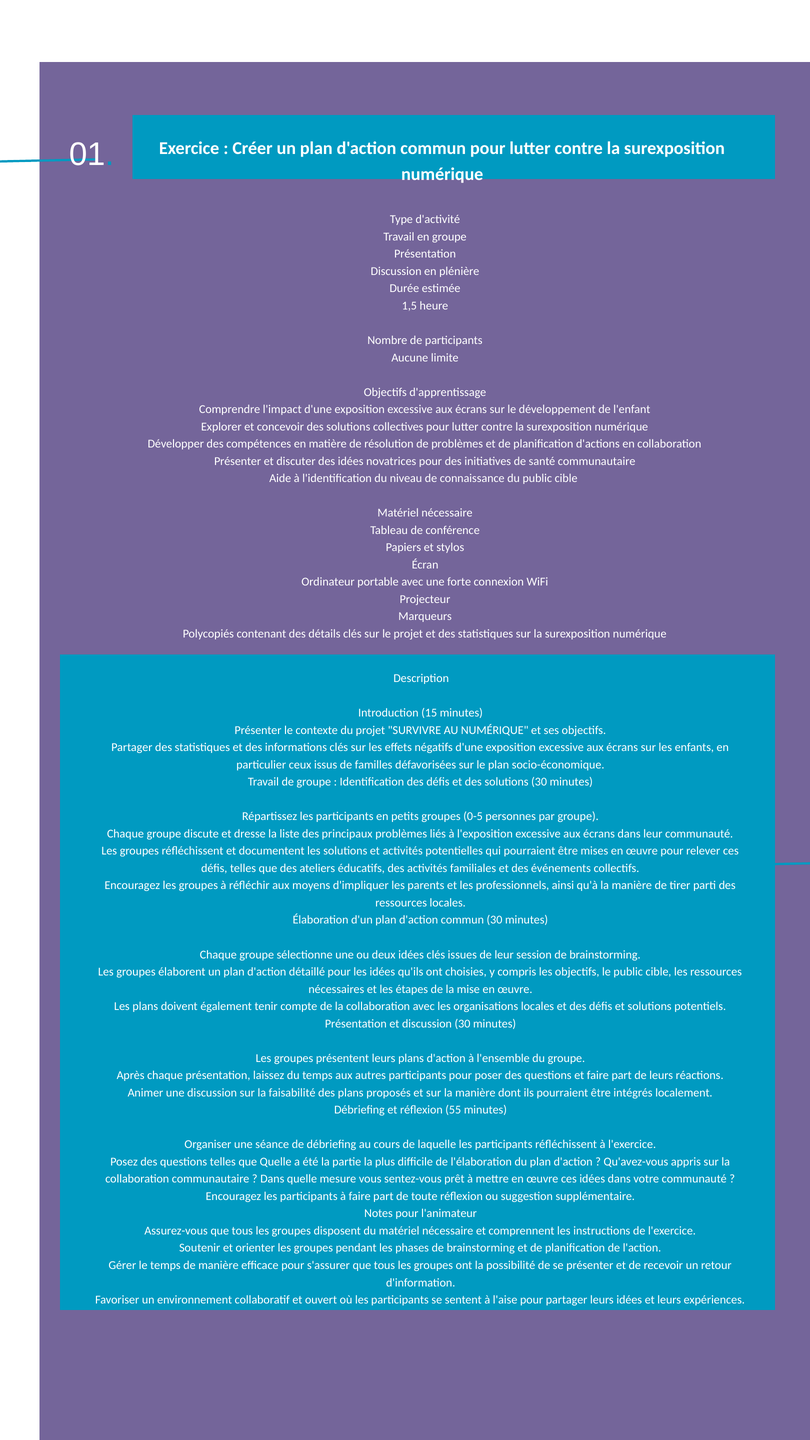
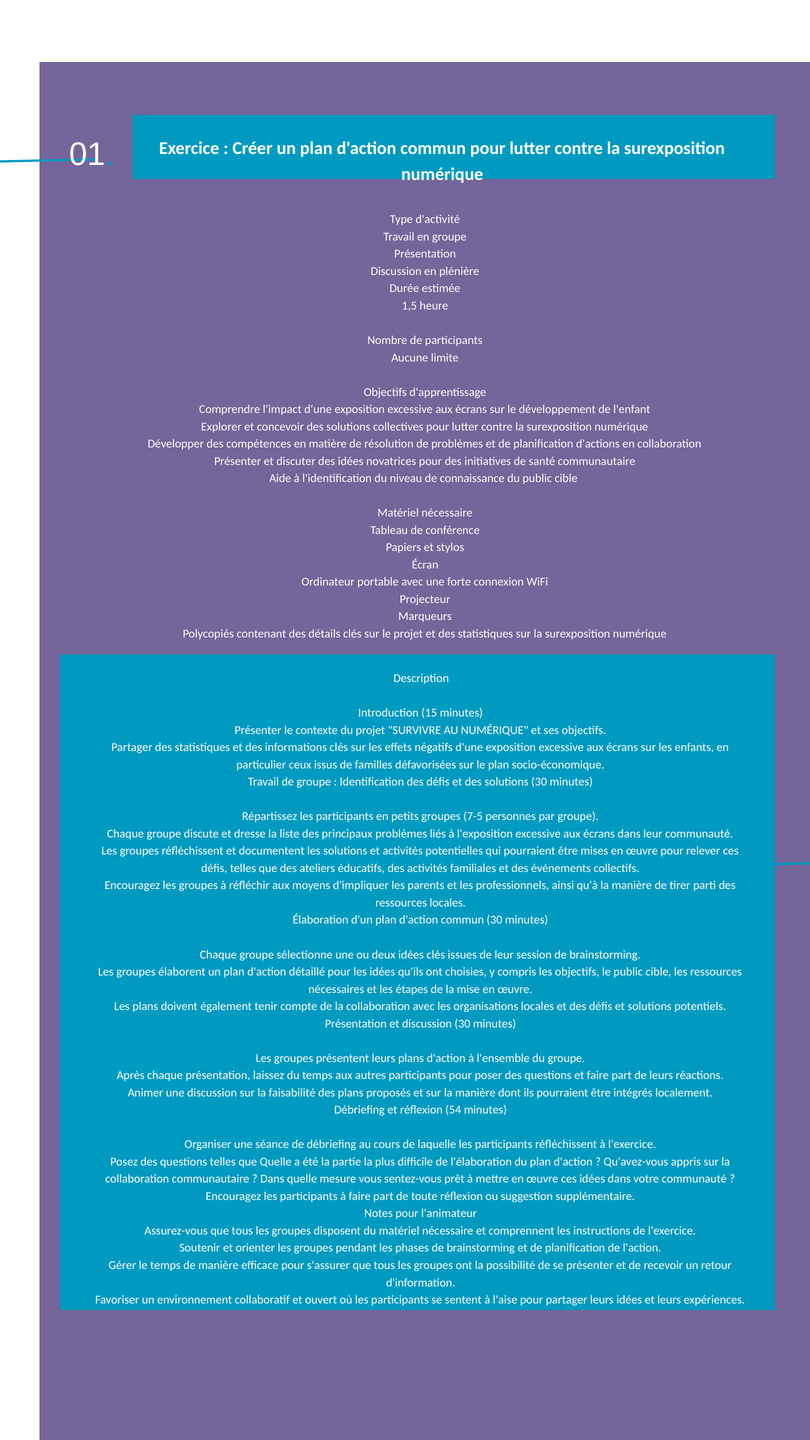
0-5: 0-5 -> 7-5 (473, 816)
55: 55 -> 54 (453, 1110)
